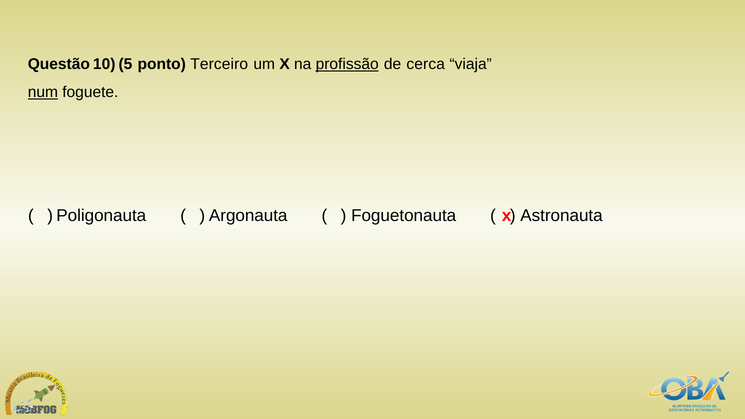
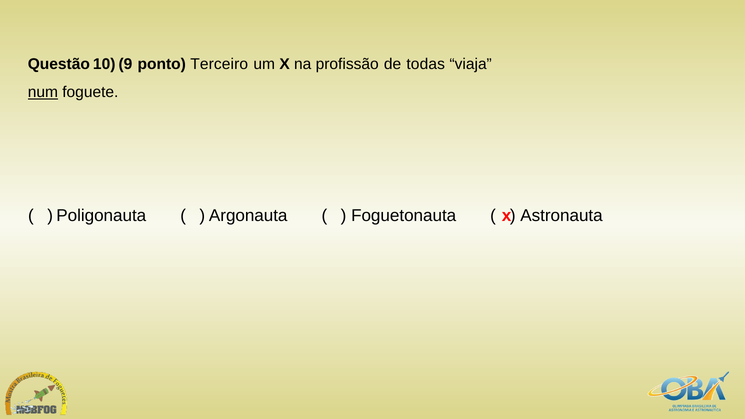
5: 5 -> 9 (125, 64)
profissão underline: present -> none (347, 64)
cerca: cerca -> todas (426, 64)
